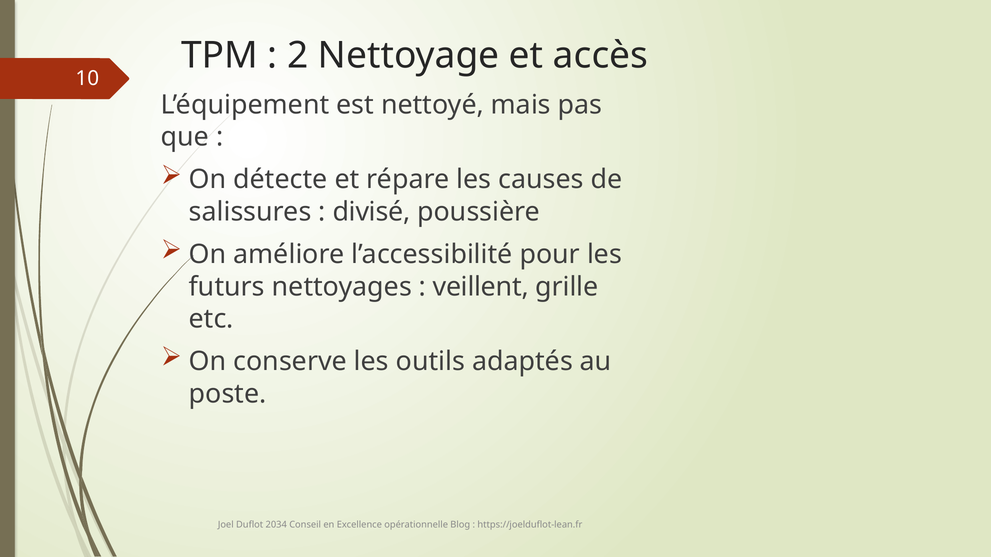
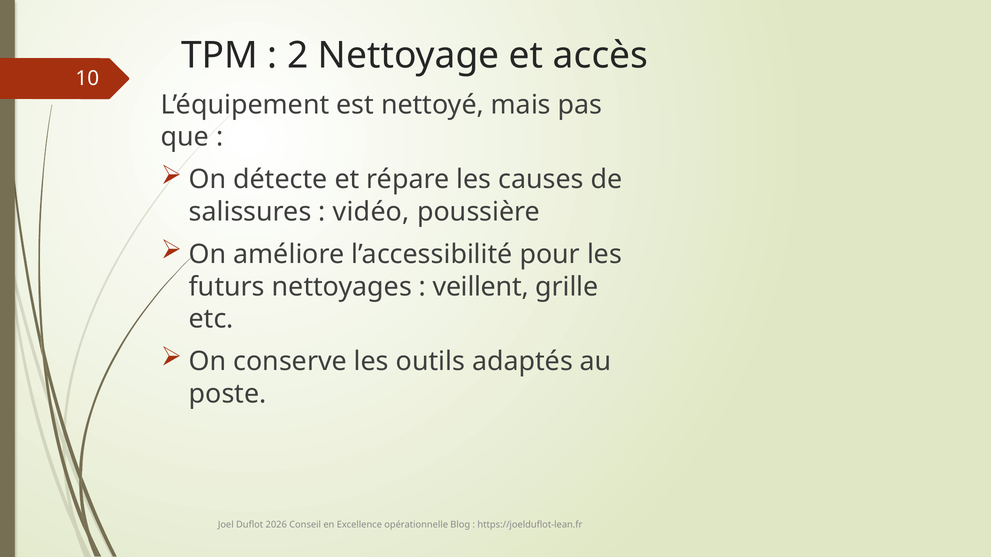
divisé: divisé -> vidéo (371, 212)
2034: 2034 -> 2026 (276, 525)
